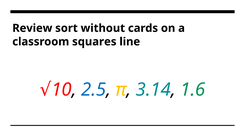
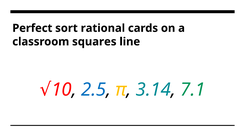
Review: Review -> Perfect (32, 28)
without: without -> rational (103, 28)
1.6: 1.6 -> 7.1 (193, 90)
